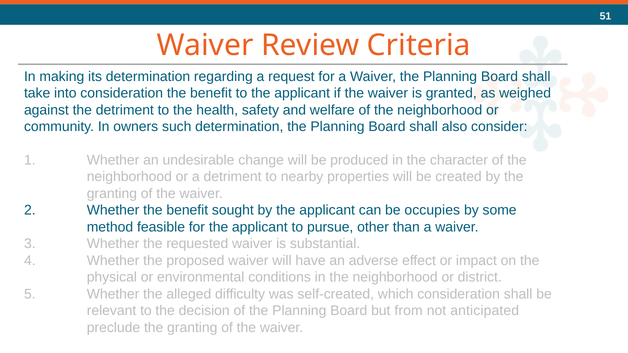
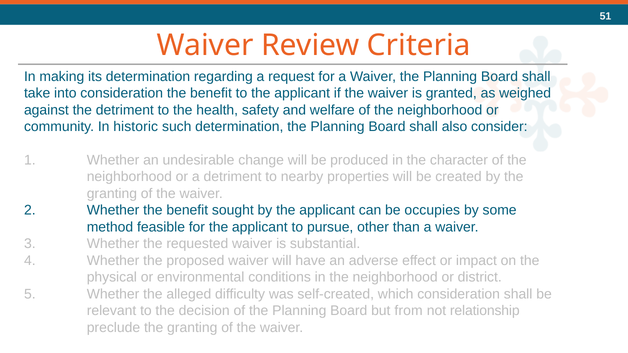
owners: owners -> historic (136, 127)
anticipated: anticipated -> relationship (485, 311)
